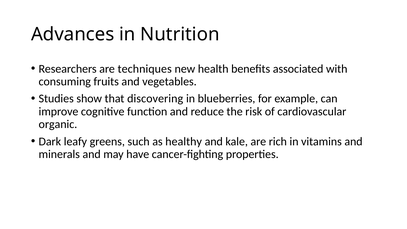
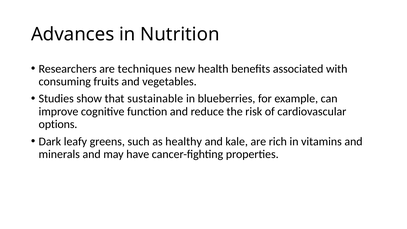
discovering: discovering -> sustainable (155, 99)
organic: organic -> options (58, 124)
